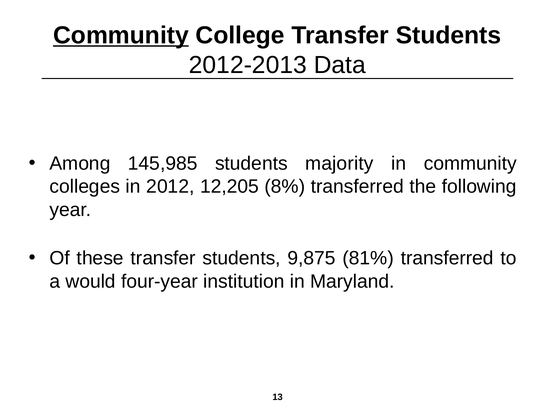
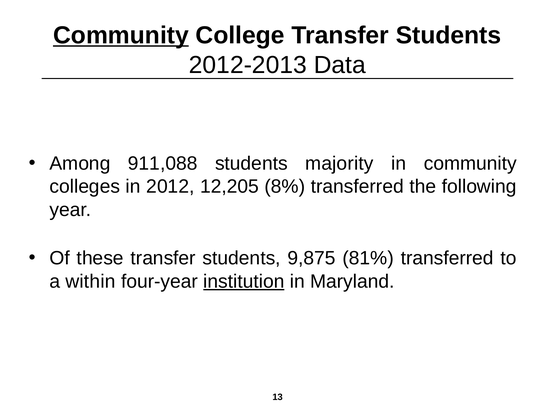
145,985: 145,985 -> 911,088 (163, 164)
would: would -> within (90, 281)
institution underline: none -> present (244, 281)
